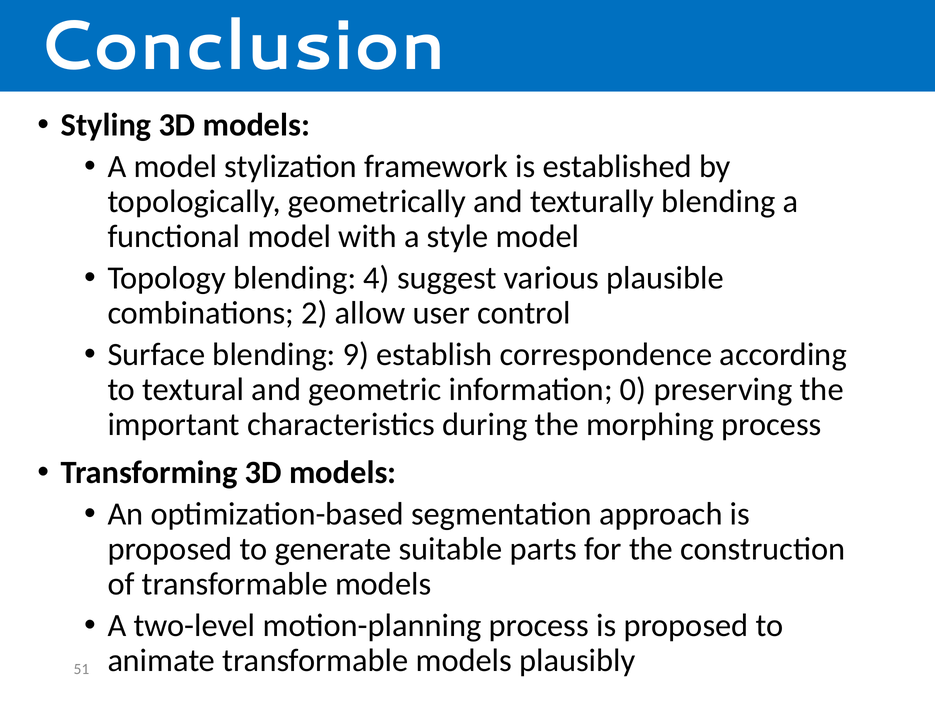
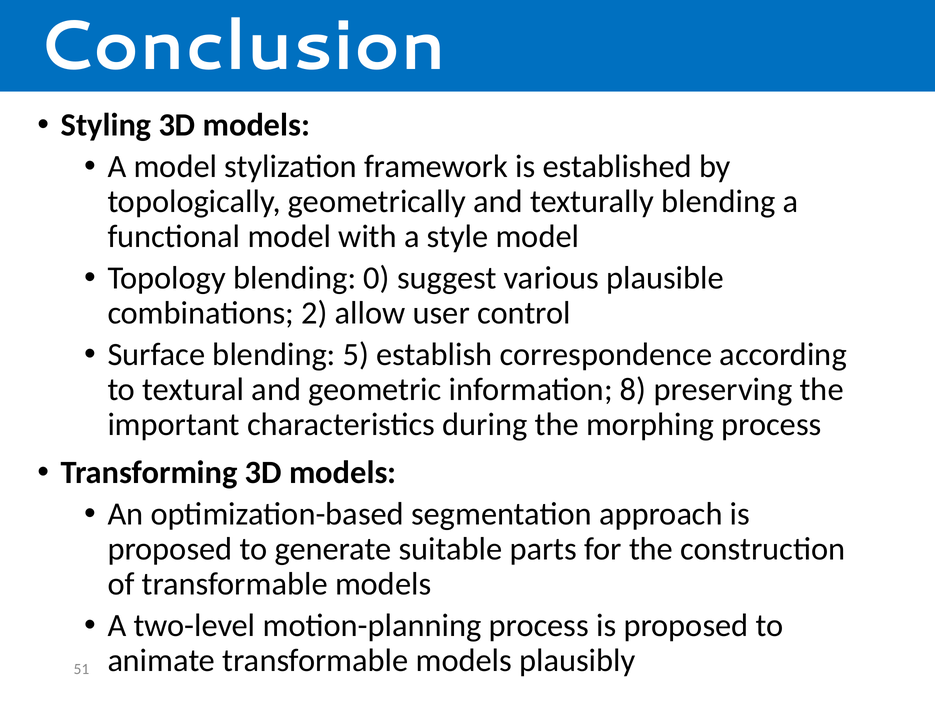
4: 4 -> 0 (377, 278)
9: 9 -> 5 (356, 355)
0: 0 -> 8 (633, 390)
